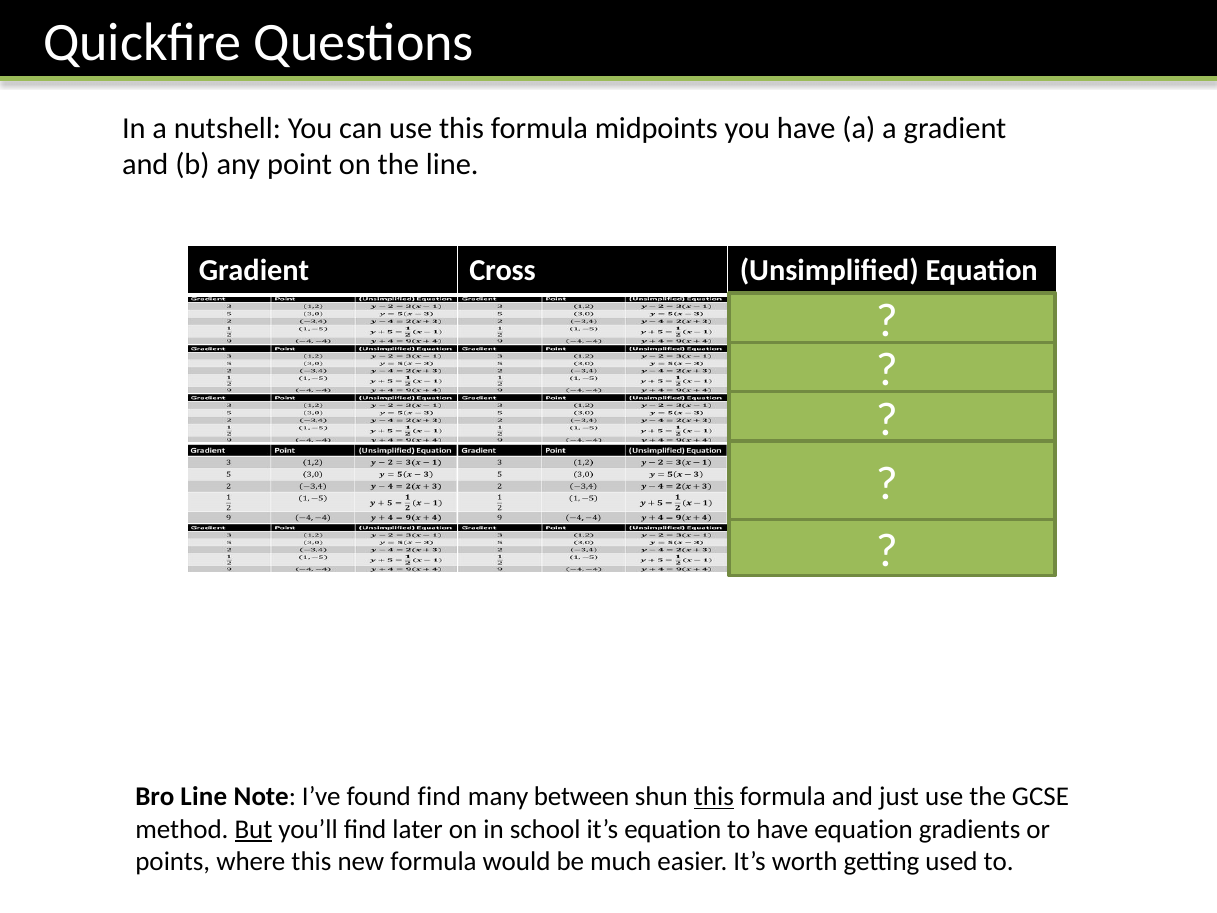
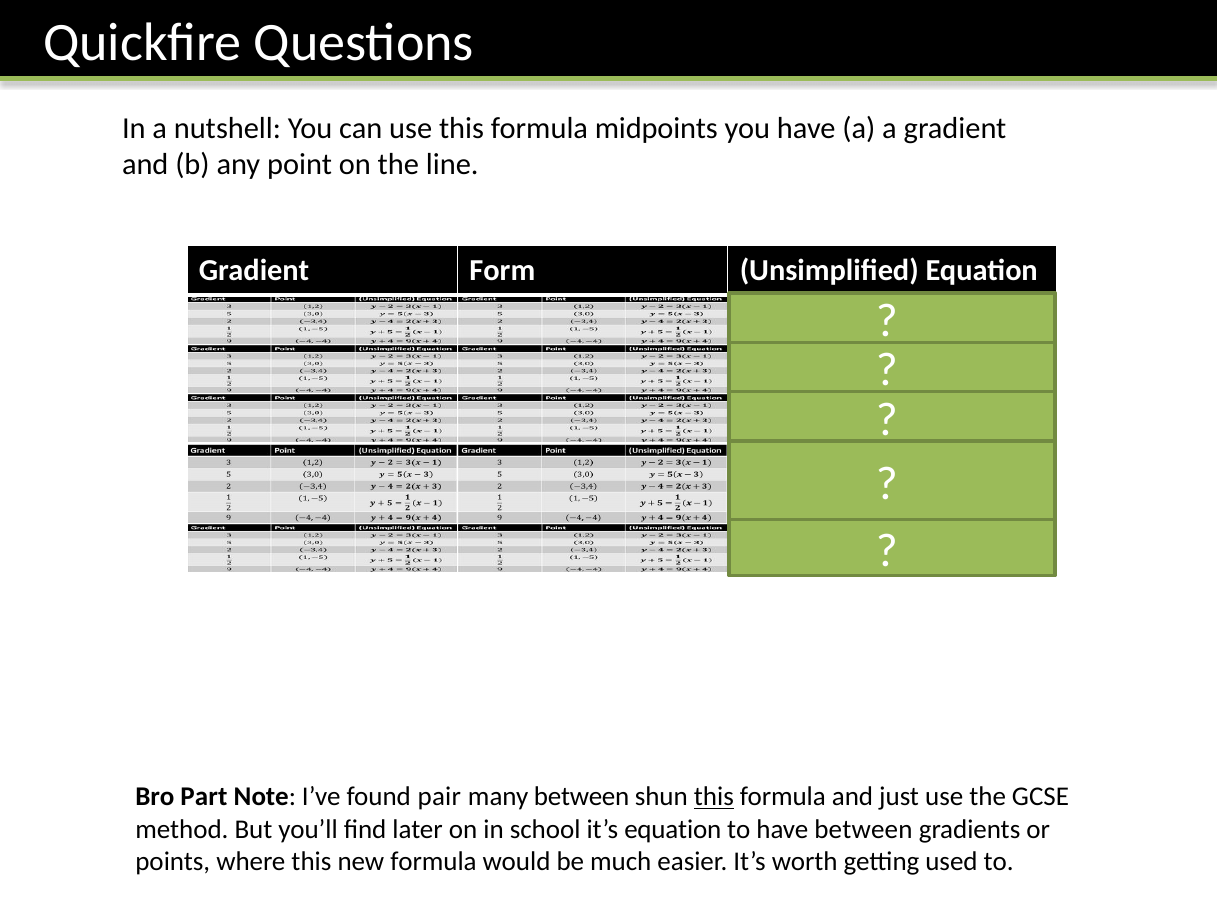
Cross: Cross -> Form (502, 271)
Bro Line: Line -> Part (204, 797)
found find: find -> pair (439, 797)
But underline: present -> none (253, 829)
have equation: equation -> between (863, 829)
